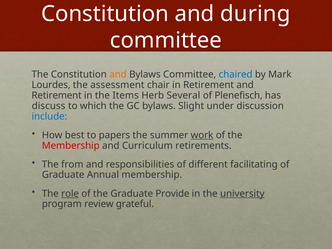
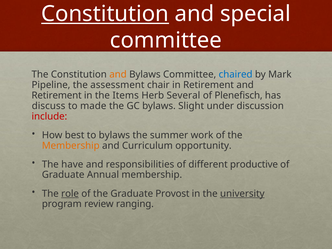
Constitution underline: none -> present (105, 14)
during: during -> special (255, 14)
Lourdes: Lourdes -> Pipeline (51, 85)
which: which -> made (93, 106)
include colour: blue -> red (49, 116)
to papers: papers -> bylaws (114, 135)
work underline: present -> none (202, 135)
Membership colour: red -> orange (71, 146)
retirements: retirements -> opportunity (203, 146)
from: from -> have (72, 164)
facilitating: facilitating -> productive (254, 164)
Provide: Provide -> Provost (172, 194)
grateful: grateful -> ranging (135, 204)
